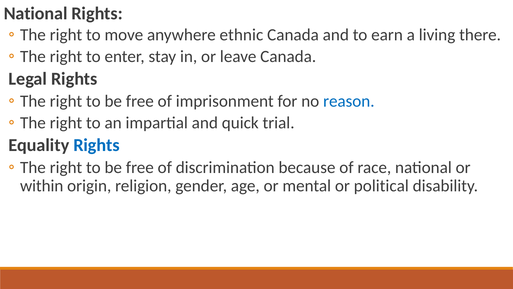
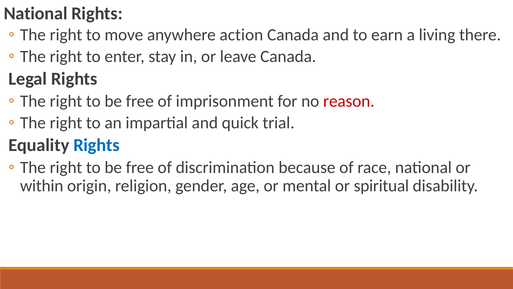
ethnic: ethnic -> action (241, 35)
reason colour: blue -> red (349, 101)
political: political -> spiritual (381, 186)
